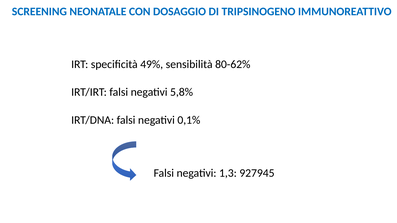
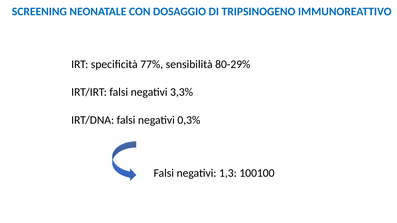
49%: 49% -> 77% (152, 64)
80-62%: 80-62% -> 80-29% (233, 64)
5,8%: 5,8% -> 3,3% (182, 92)
0,1%: 0,1% -> 0,3% (189, 120)
927945: 927945 -> 100100 (257, 173)
